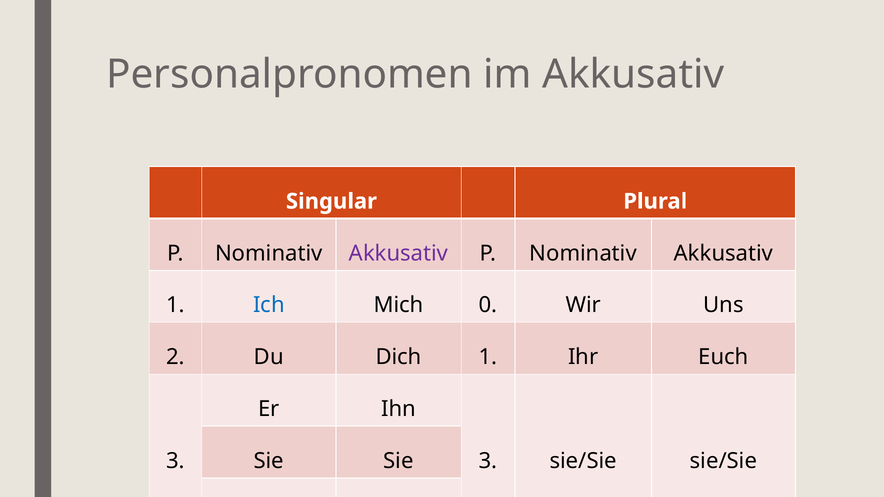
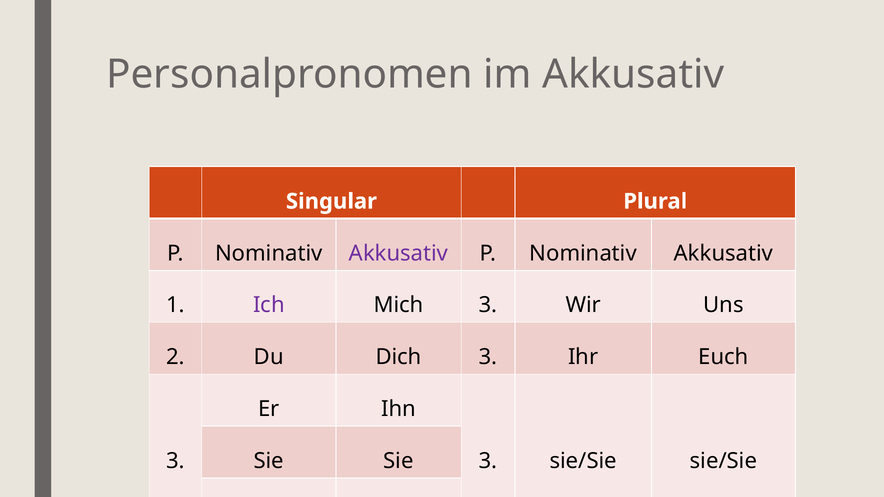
Ich colour: blue -> purple (269, 305)
Mich 0: 0 -> 3 (488, 305)
Dich 1: 1 -> 3 (488, 357)
